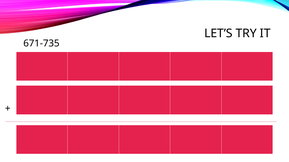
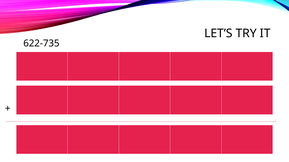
671-735: 671-735 -> 622-735 (41, 43)
